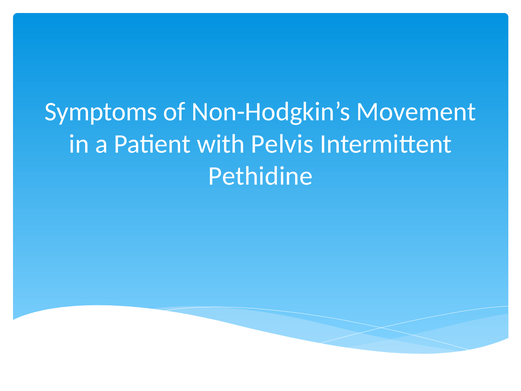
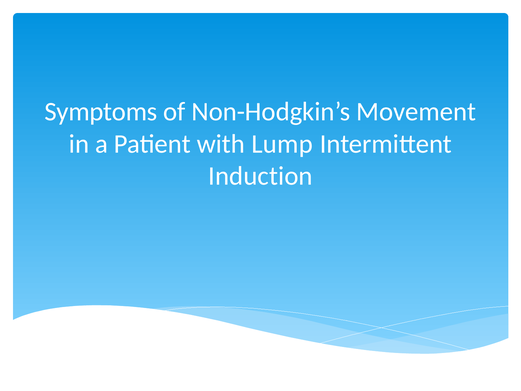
Pelvis: Pelvis -> Lump (282, 144)
Pethidine: Pethidine -> Induction (260, 176)
